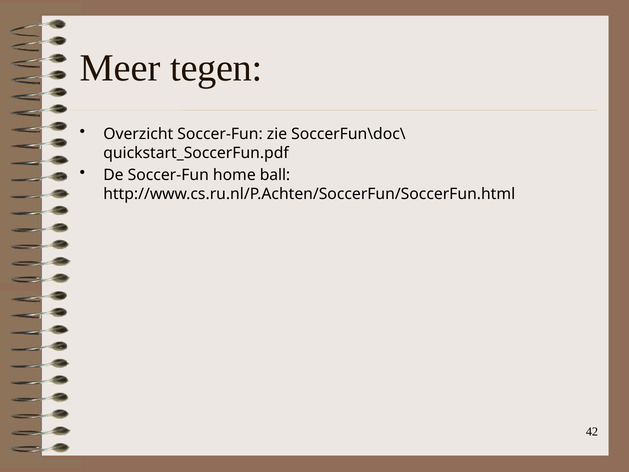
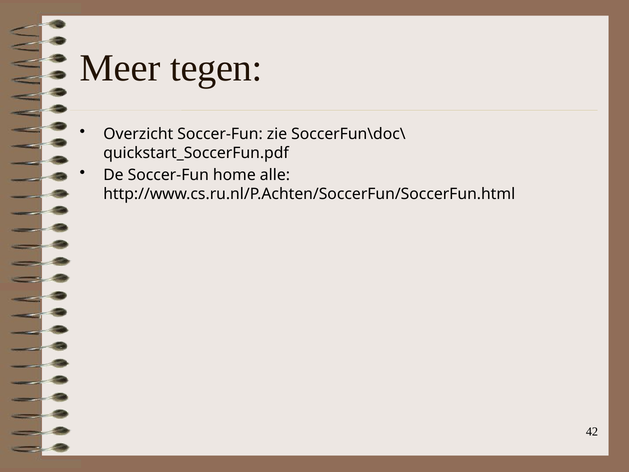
ball: ball -> alle (275, 175)
